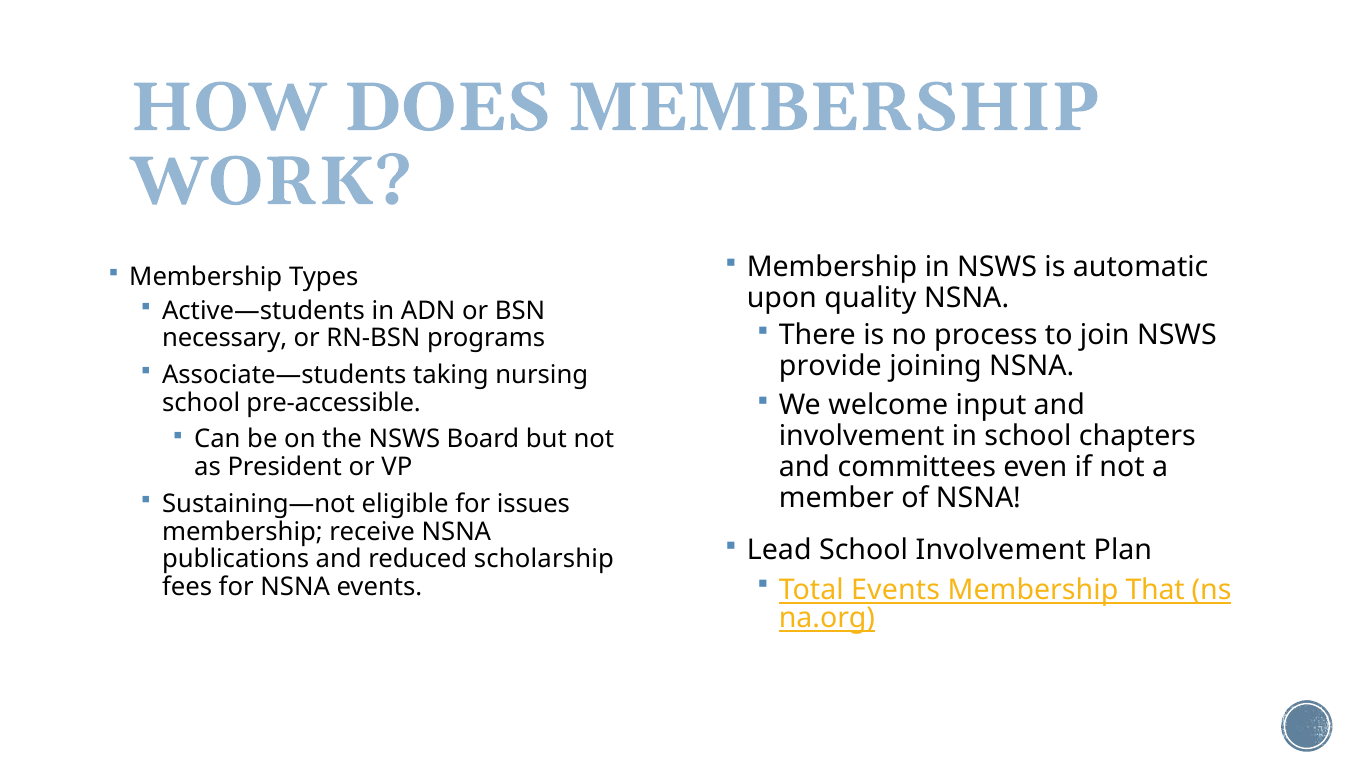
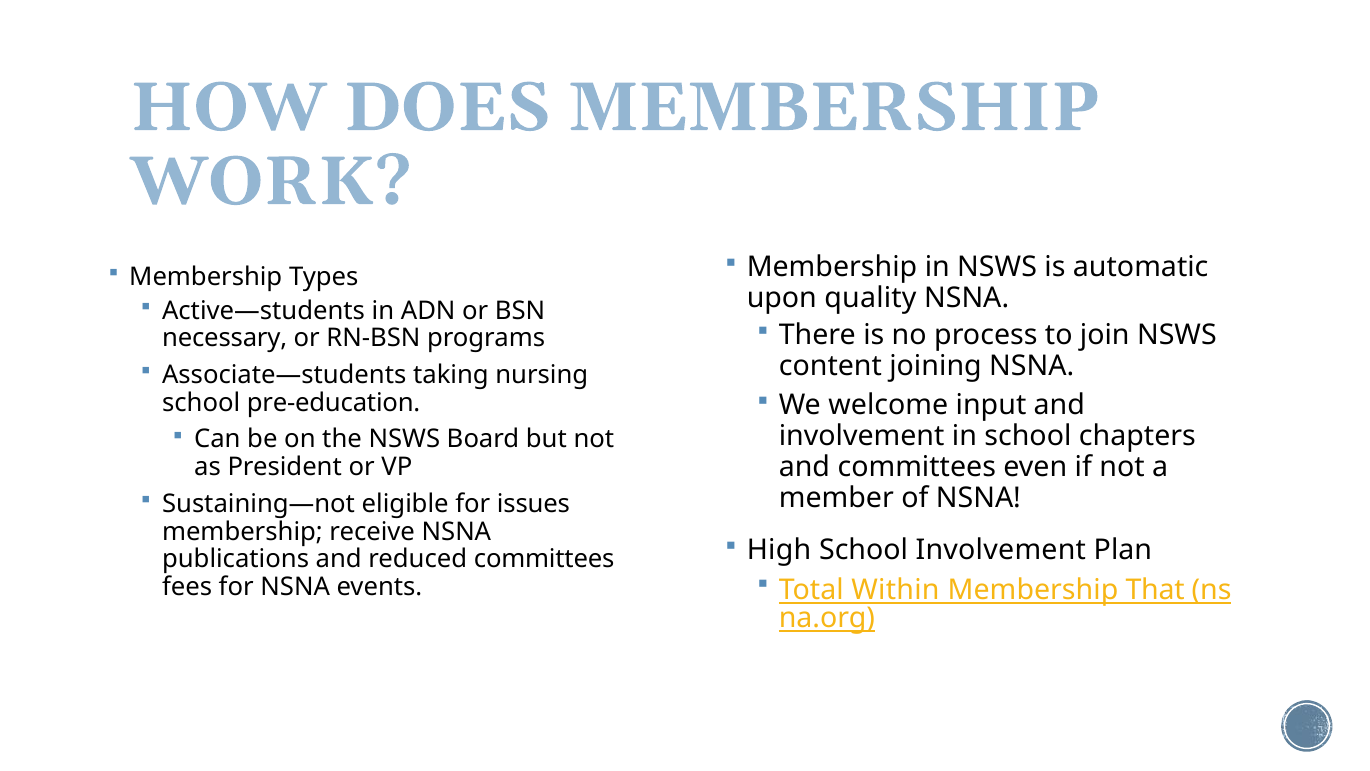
provide: provide -> content (830, 366)
pre-accessible: pre-accessible -> pre-education (334, 403)
Lead: Lead -> High (779, 550)
reduced scholarship: scholarship -> committees (544, 559)
Total Events: Events -> Within (895, 590)
